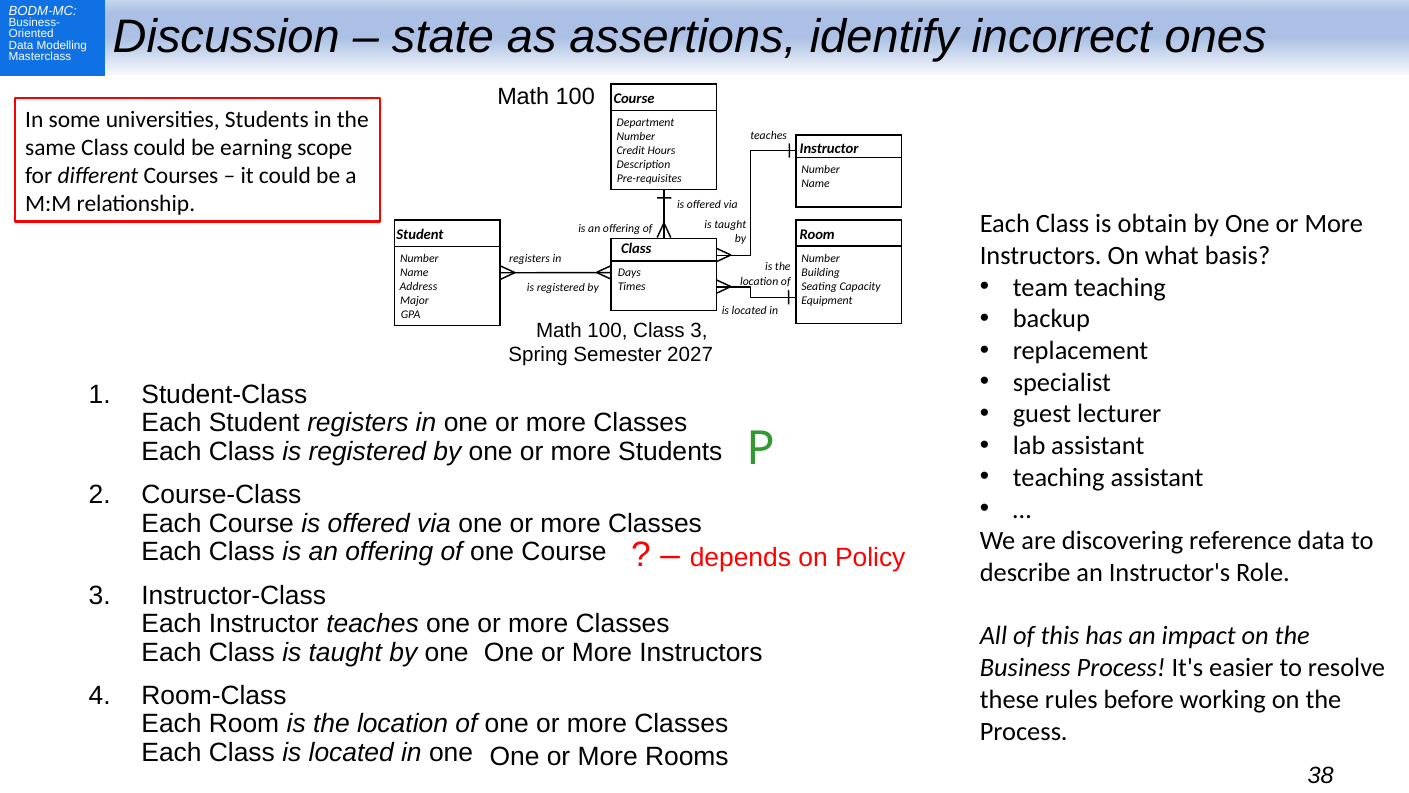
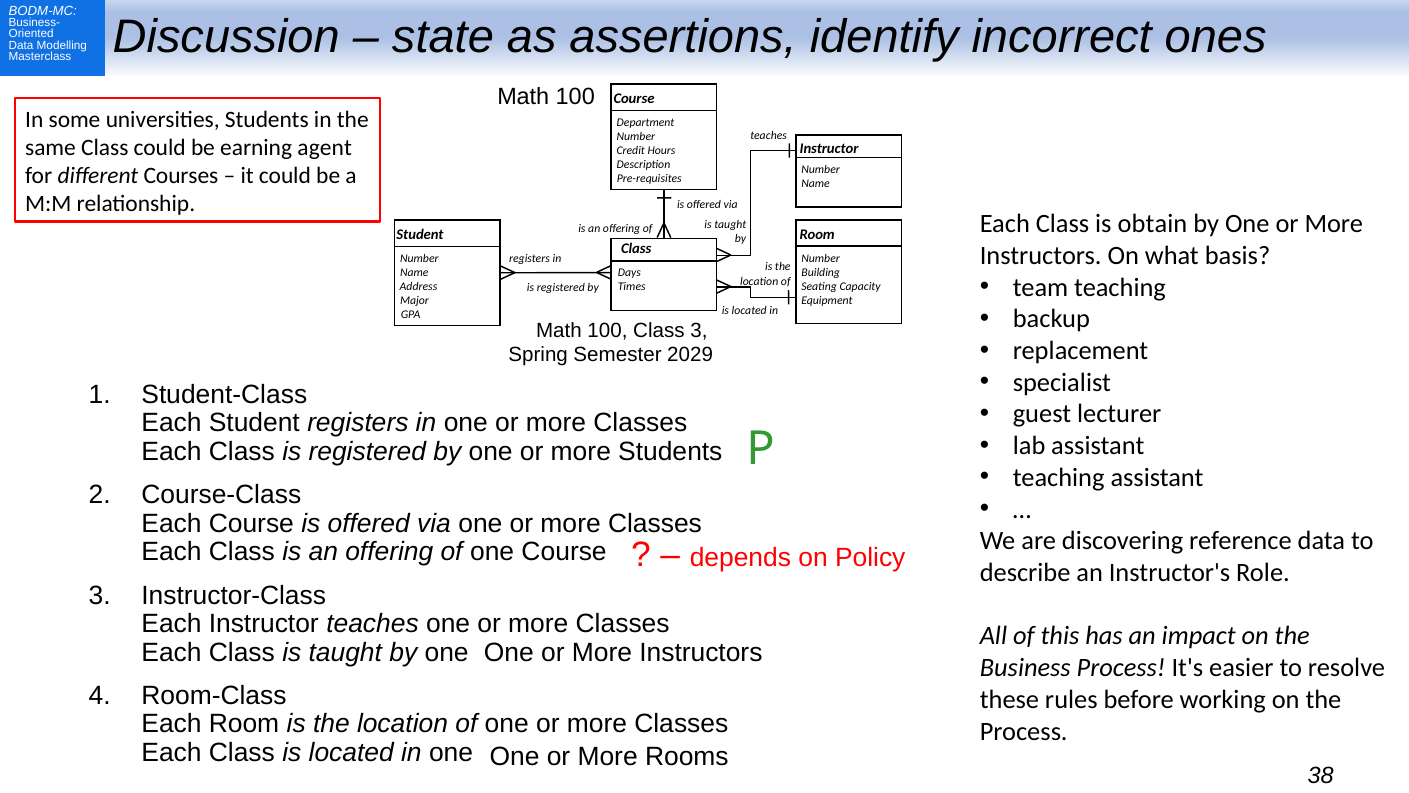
scope: scope -> agent (325, 147)
2027: 2027 -> 2029 (690, 355)
